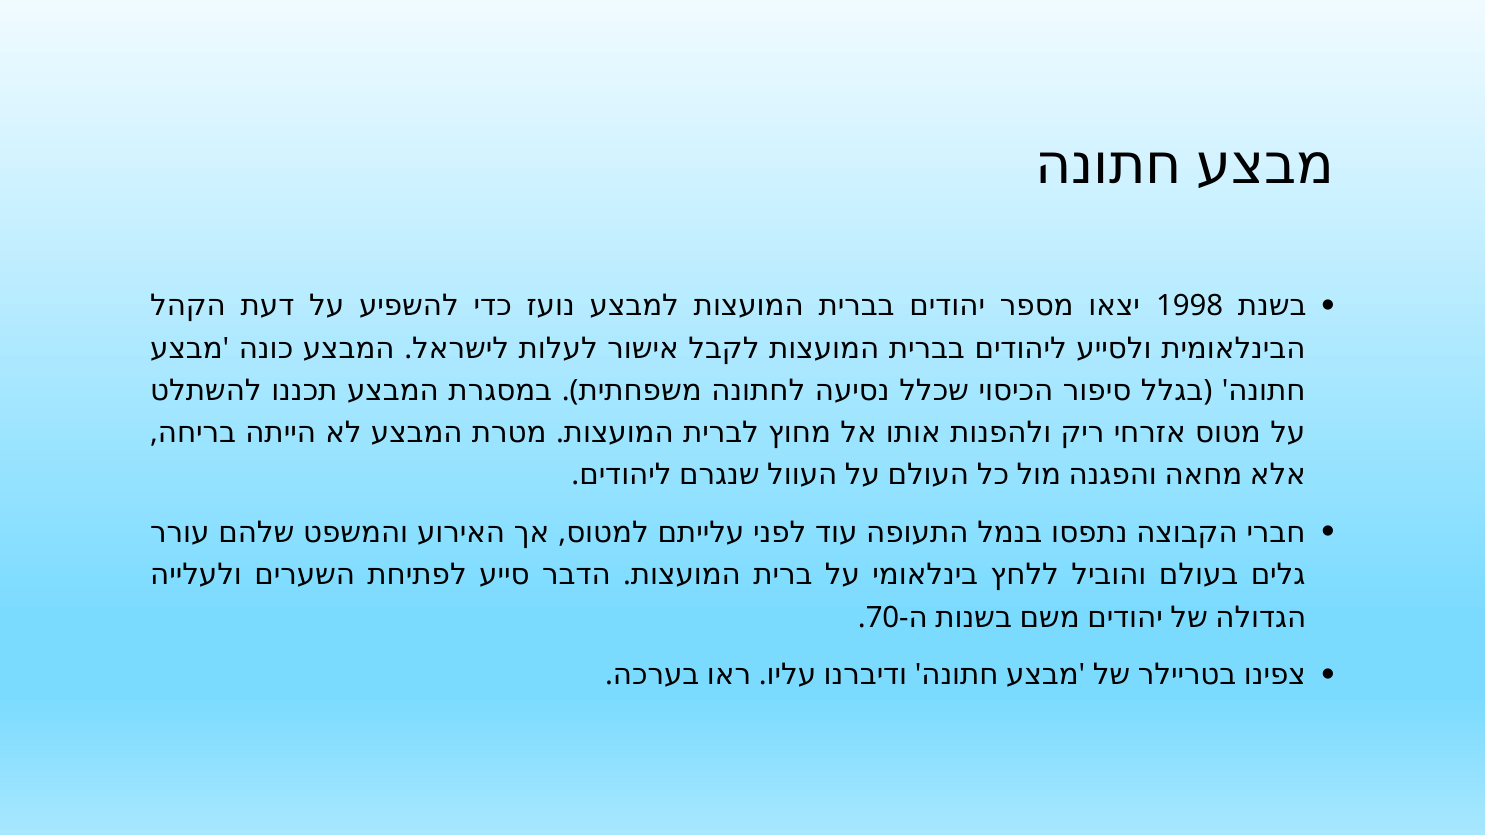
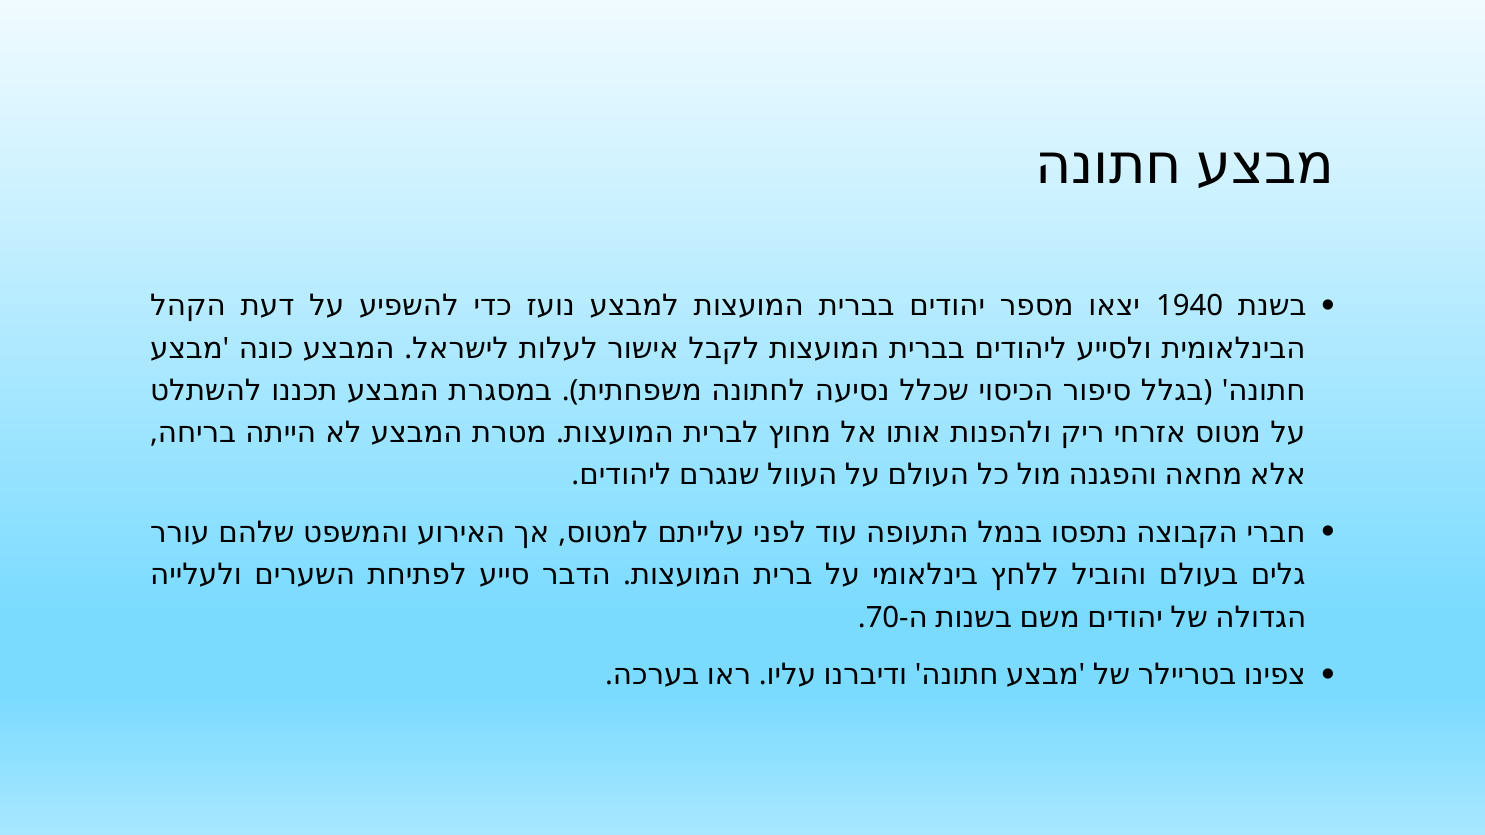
1998: 1998 -> 1940 (1190, 306)
